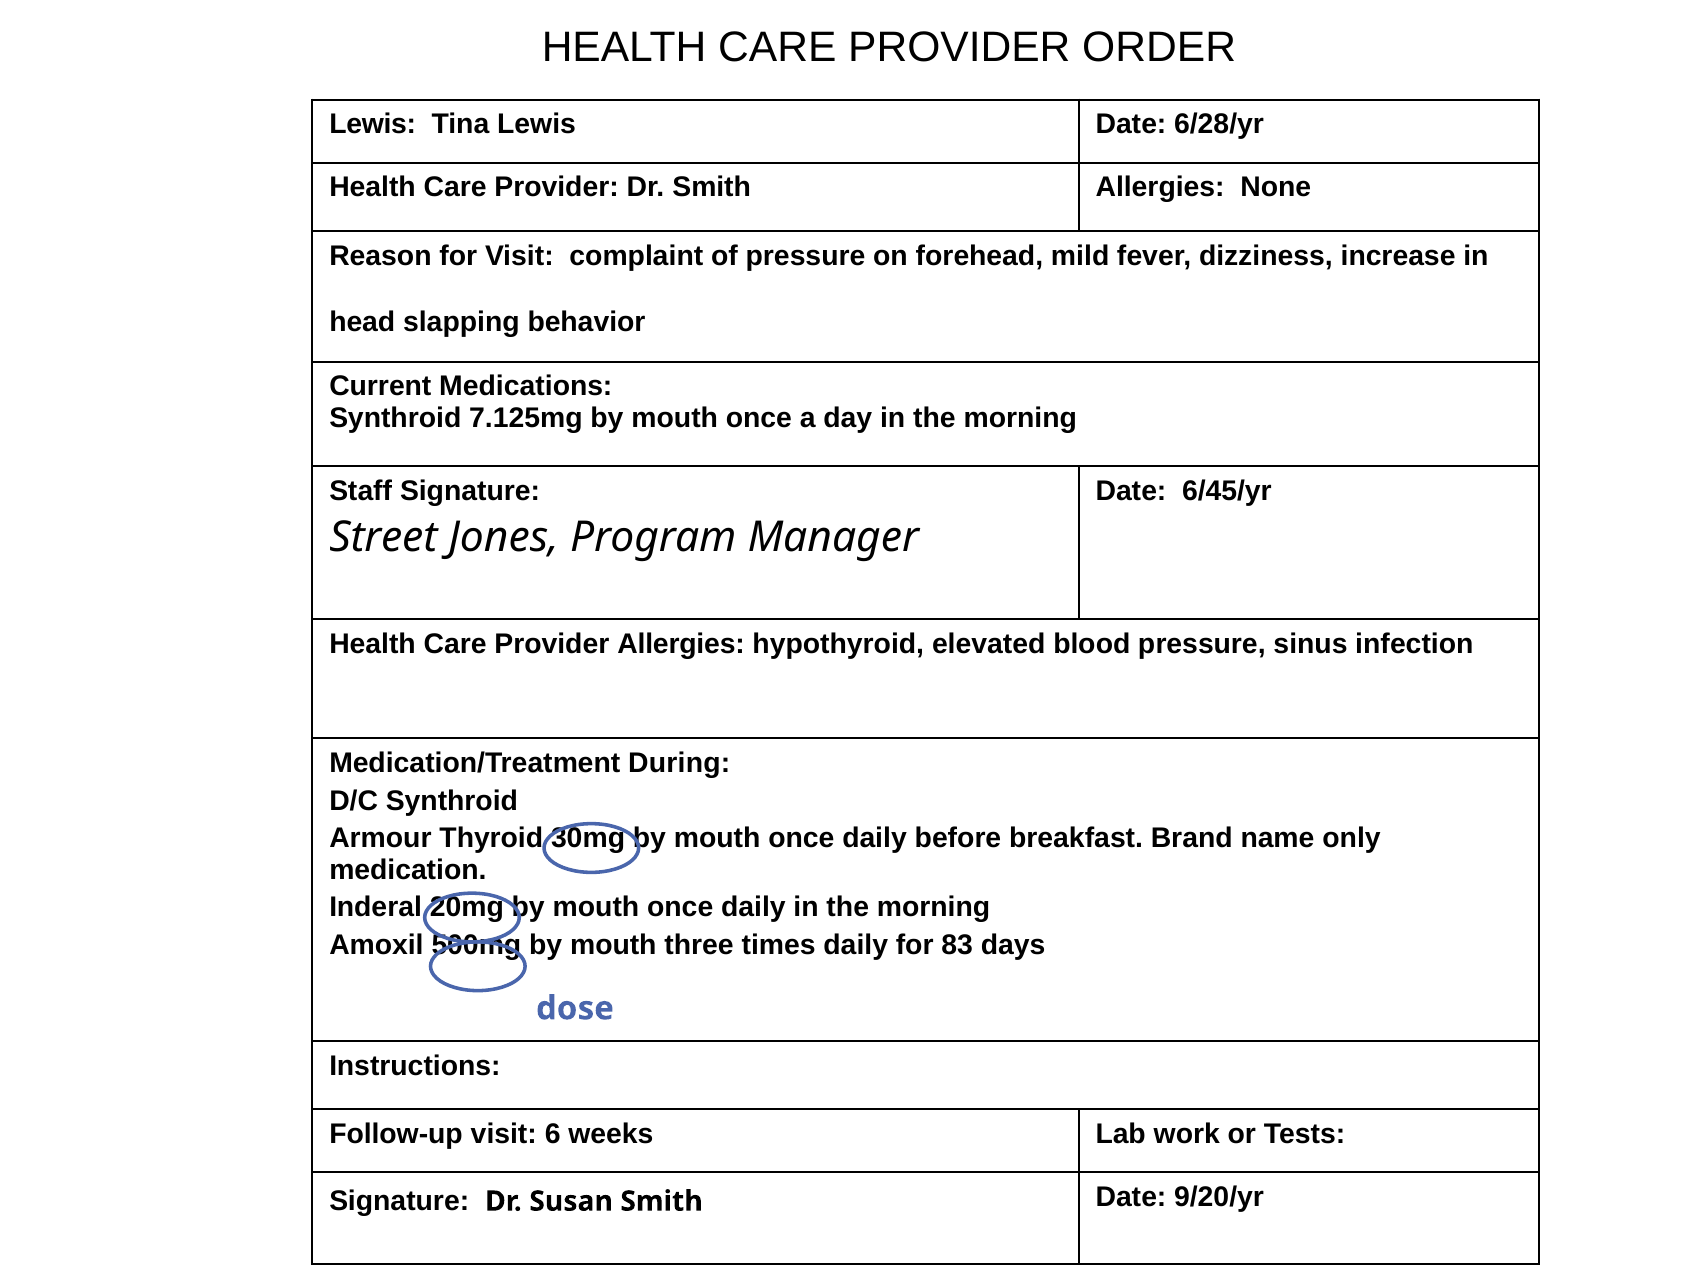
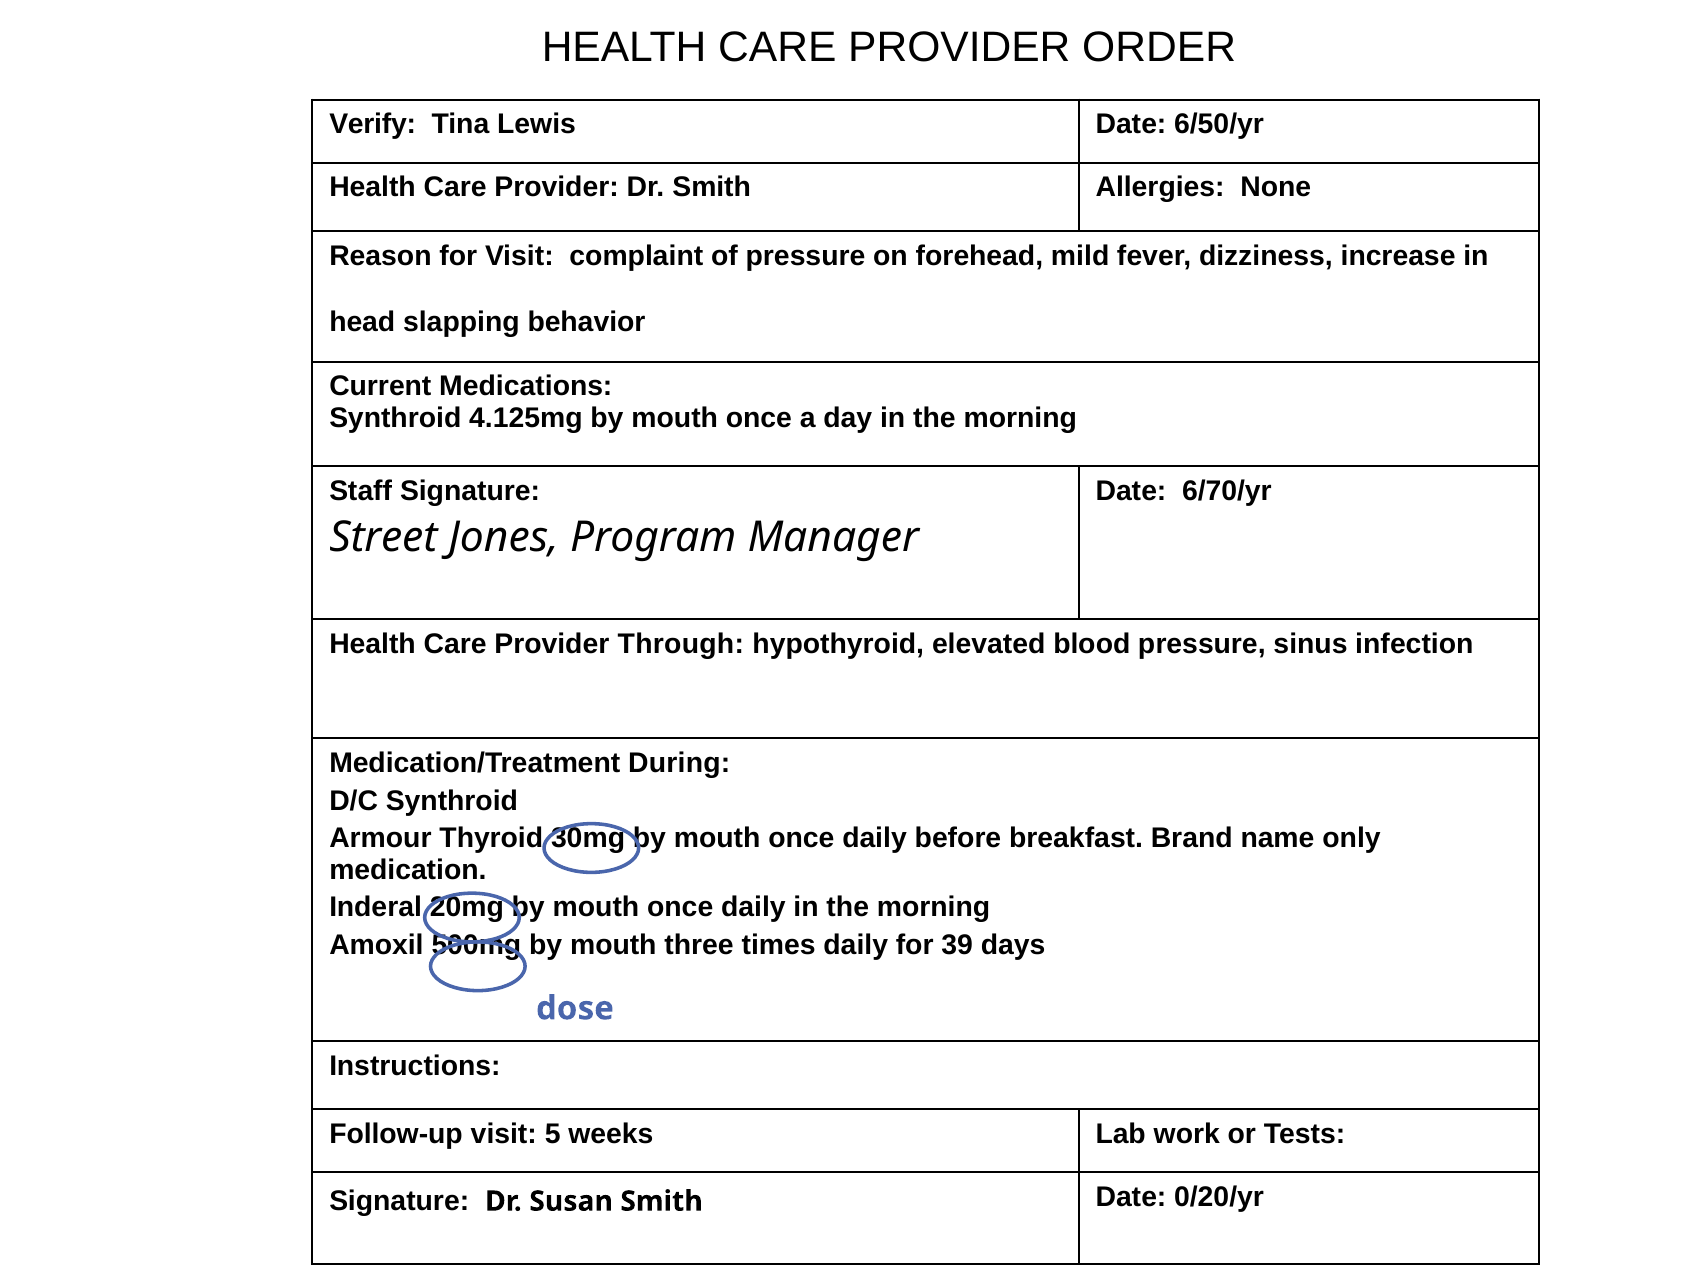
Lewis: Lewis -> Verify (373, 125)
6/28/yr: 6/28/yr -> 6/50/yr (1219, 125)
7.125mg: 7.125mg -> 4.125mg (526, 418)
6/45/yr: 6/45/yr -> 6/70/yr (1227, 491)
Provider Allergies: Allergies -> Through (681, 644)
83: 83 -> 39 (957, 945)
6: 6 -> 5 (553, 1134)
9/20/yr: 9/20/yr -> 0/20/yr (1219, 1197)
